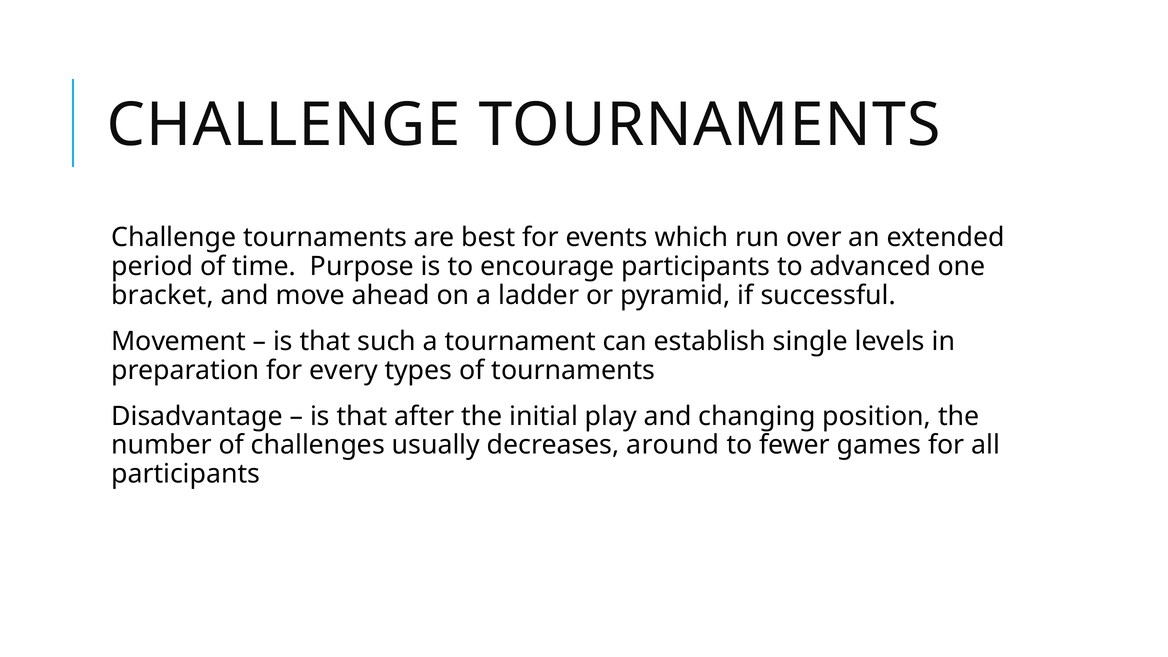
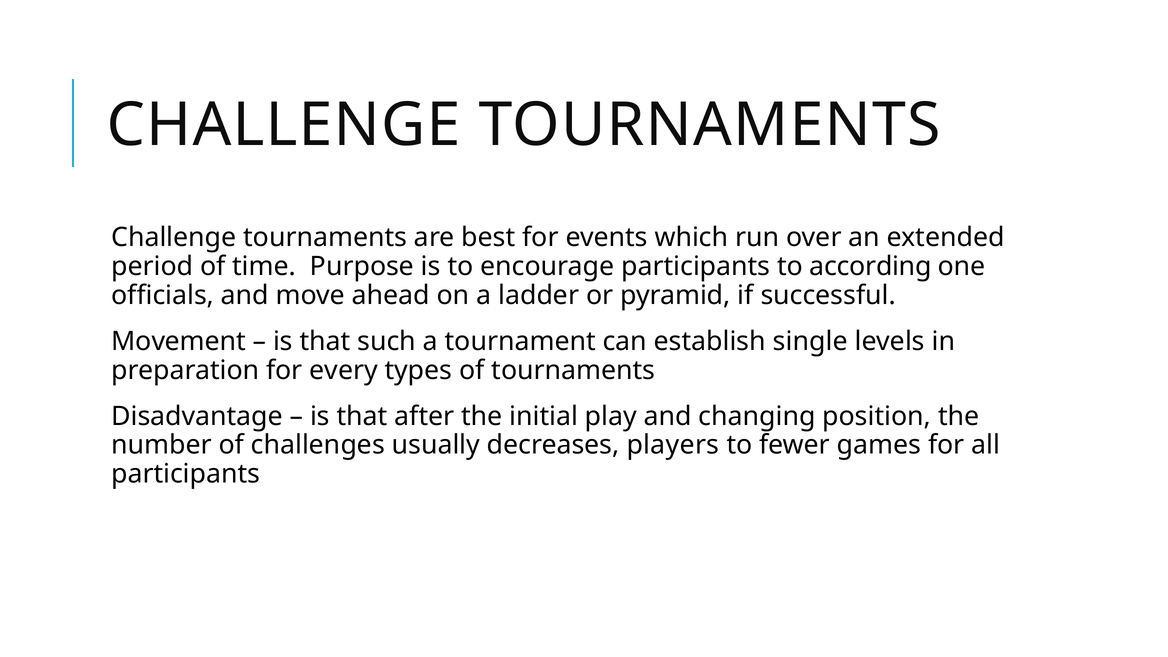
advanced: advanced -> according (871, 267)
bracket: bracket -> officials (163, 295)
around: around -> players (673, 445)
